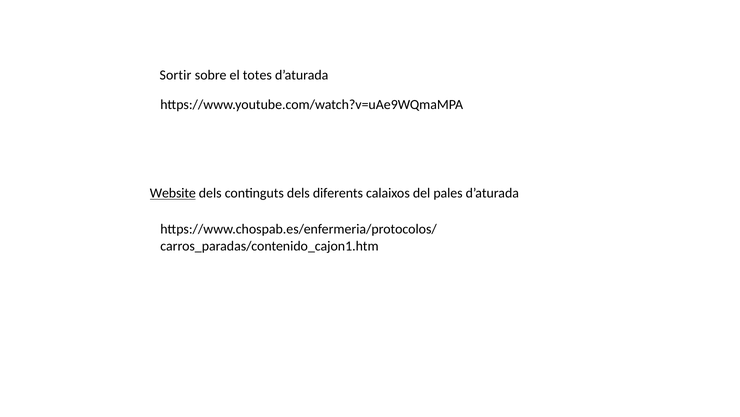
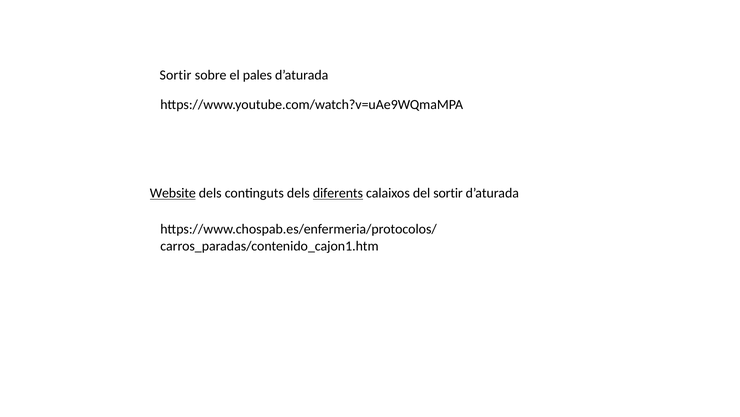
totes: totes -> pales (257, 75)
diferents underline: none -> present (338, 193)
del pales: pales -> sortir (448, 193)
